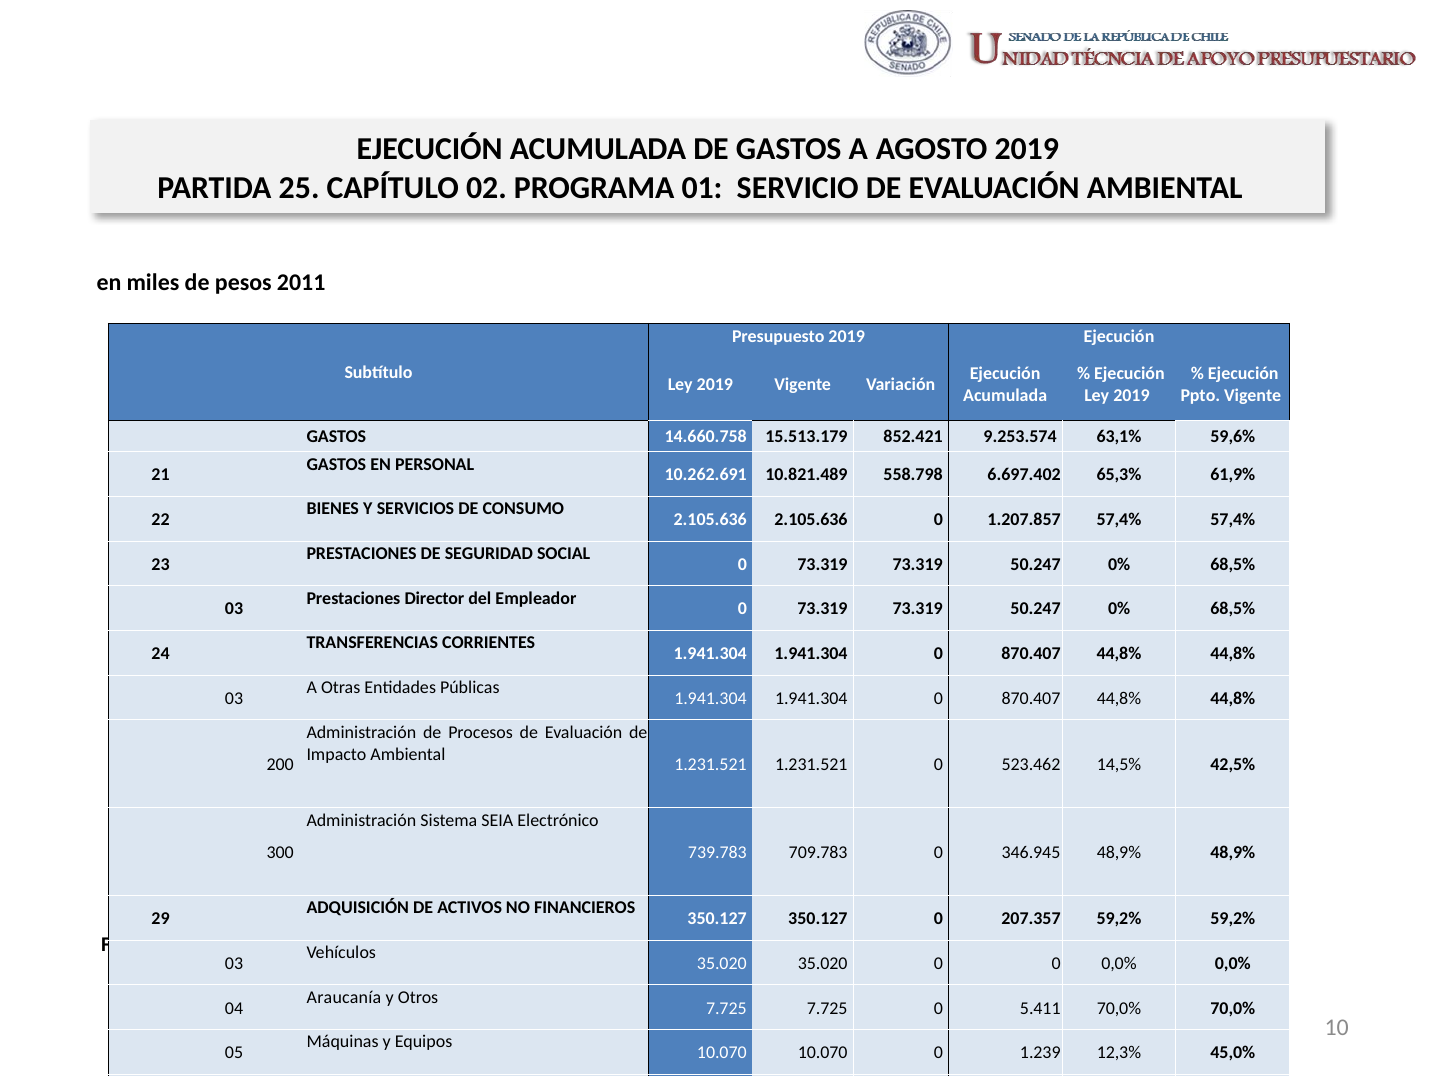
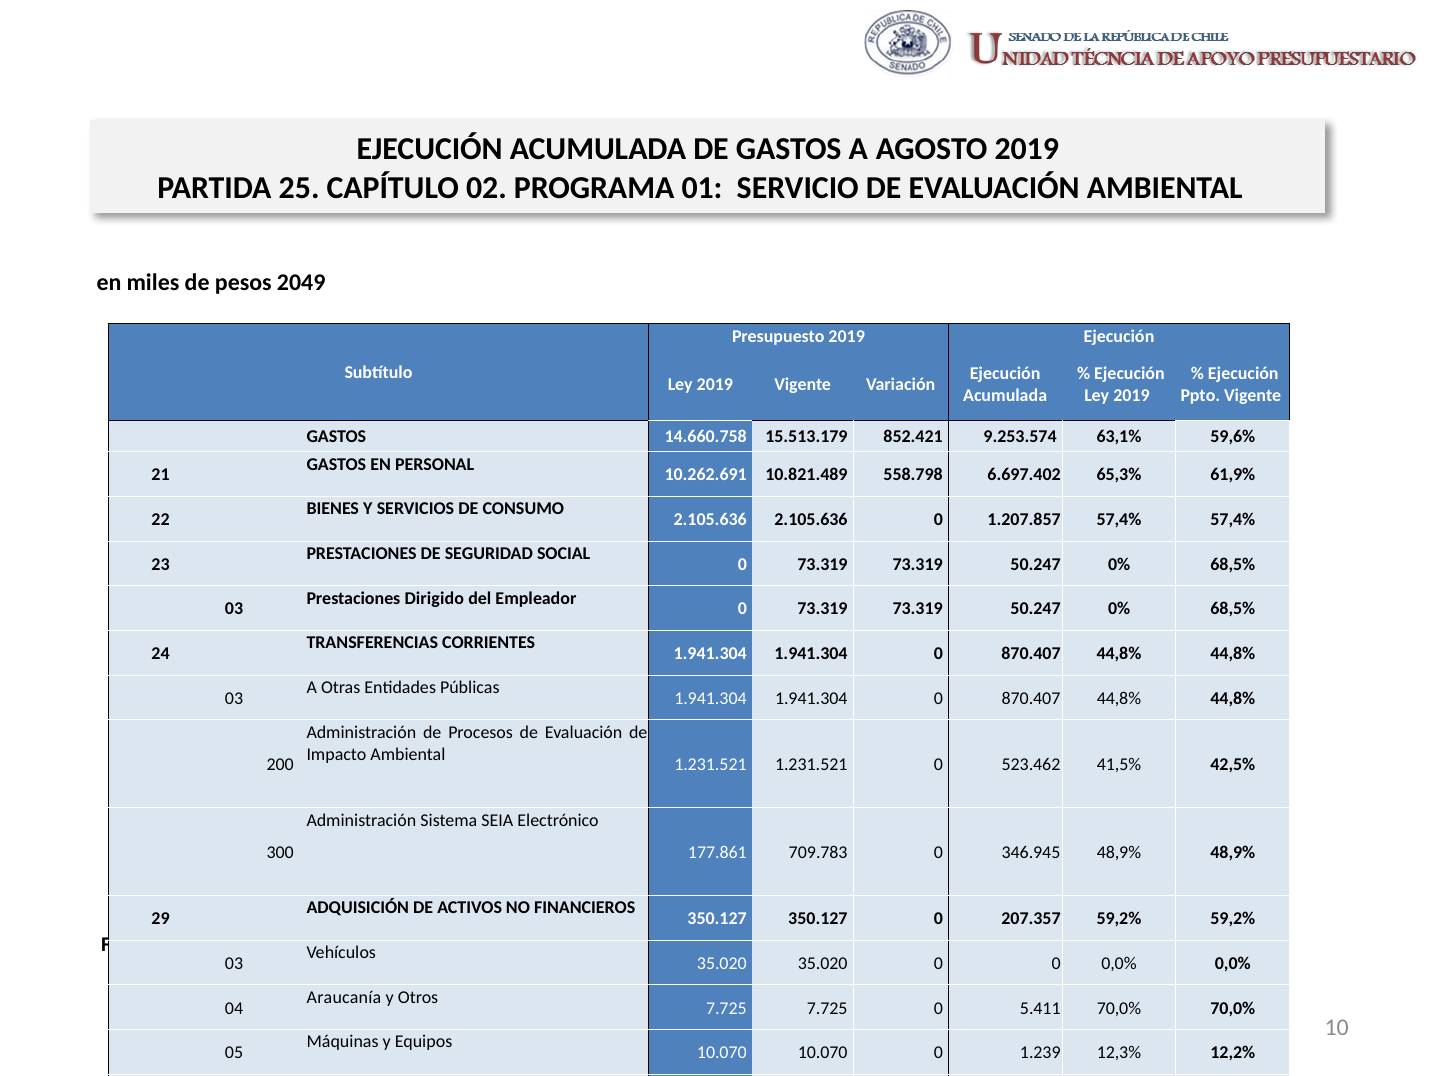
2011: 2011 -> 2049 (301, 283)
Director: Director -> Dirigido (434, 598)
14,5%: 14,5% -> 41,5% (1119, 765)
739.783: 739.783 -> 177.861 (717, 853)
45,0%: 45,0% -> 12,2% (1233, 1053)
